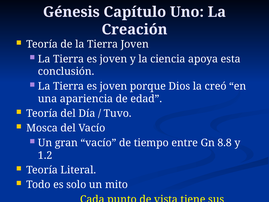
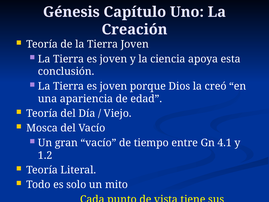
Tuvo: Tuvo -> Viejo (118, 113)
8.8: 8.8 -> 4.1 (225, 143)
